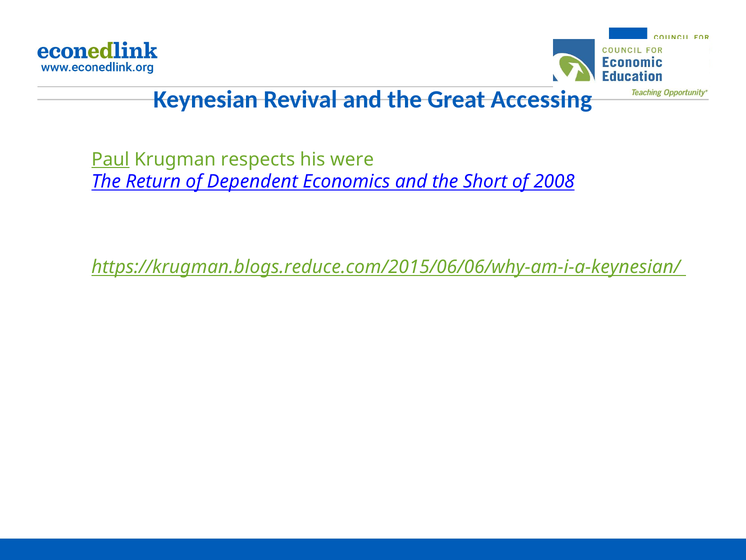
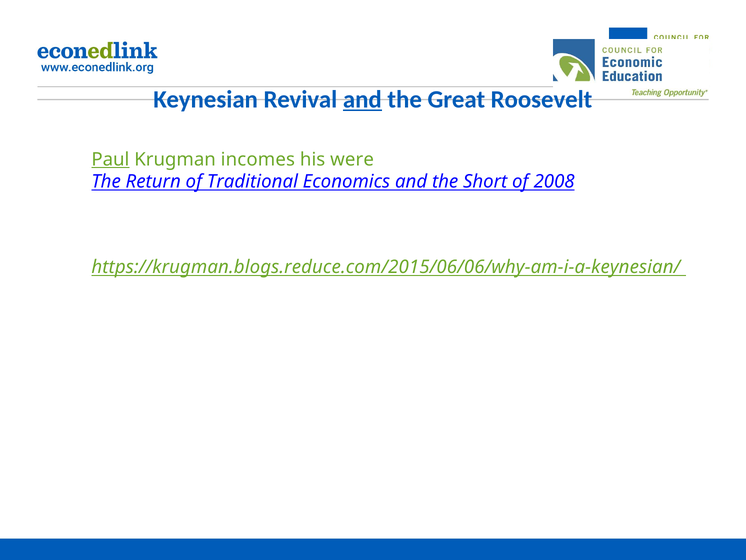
and underline: none -> present (362, 99)
Accessing: Accessing -> Roosevelt (542, 99)
respects: respects -> incomes (258, 159)
Dependent: Dependent -> Traditional (252, 182)
